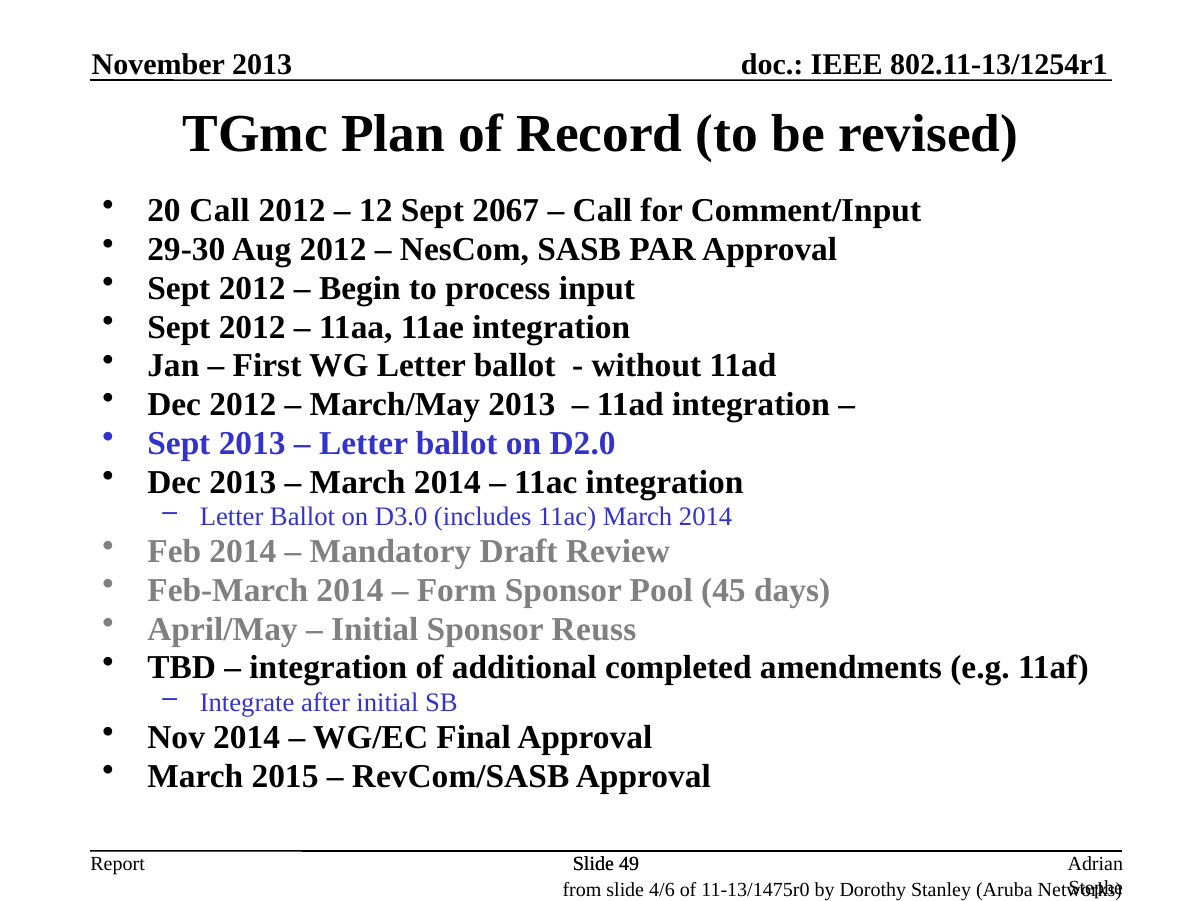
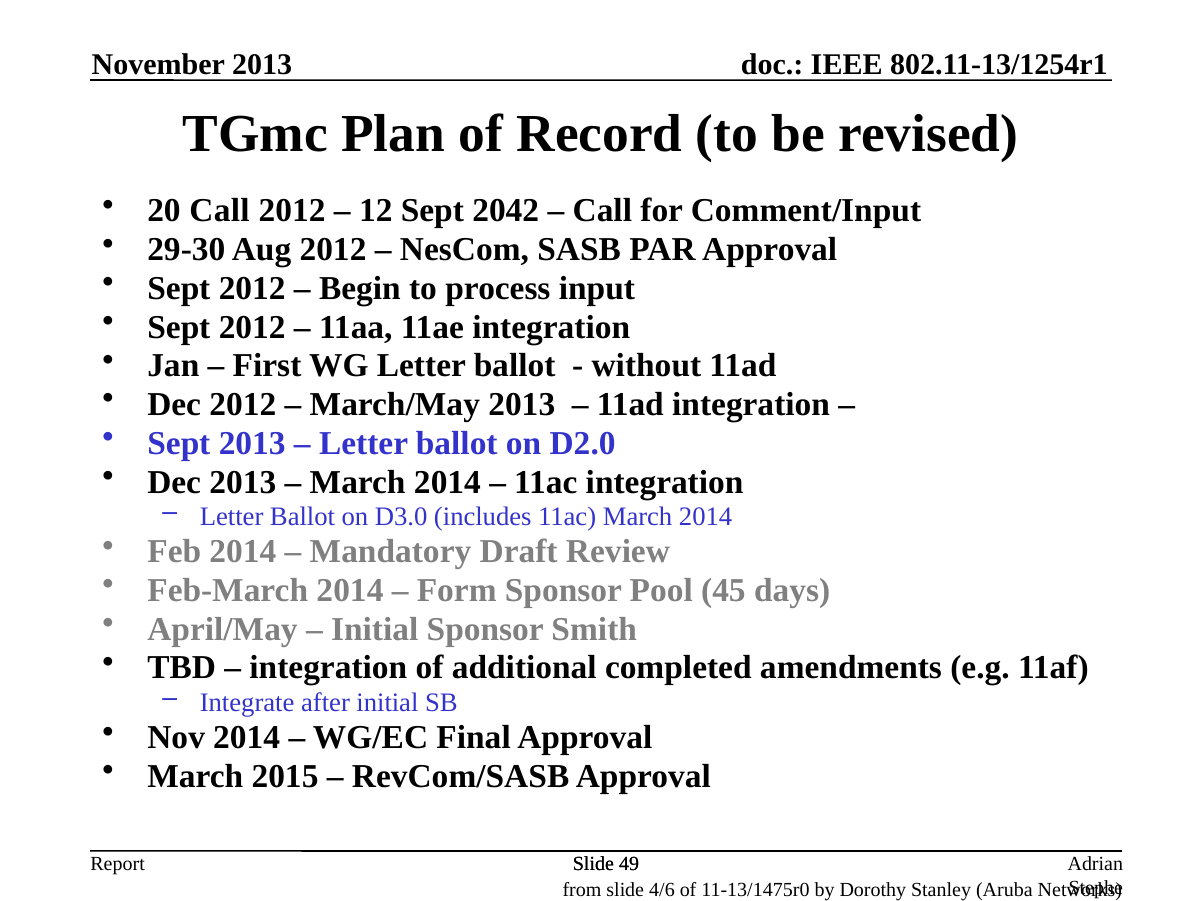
2067: 2067 -> 2042 (506, 211)
Reuss: Reuss -> Smith (594, 630)
